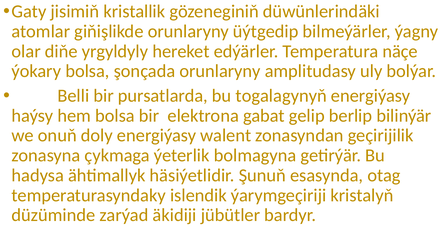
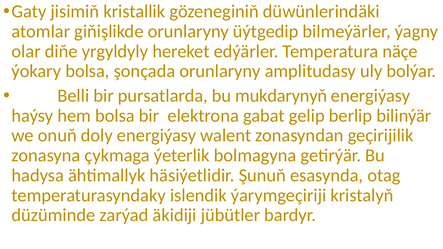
togalagynyň: togalagynyň -> mukdarynyň (281, 96)
